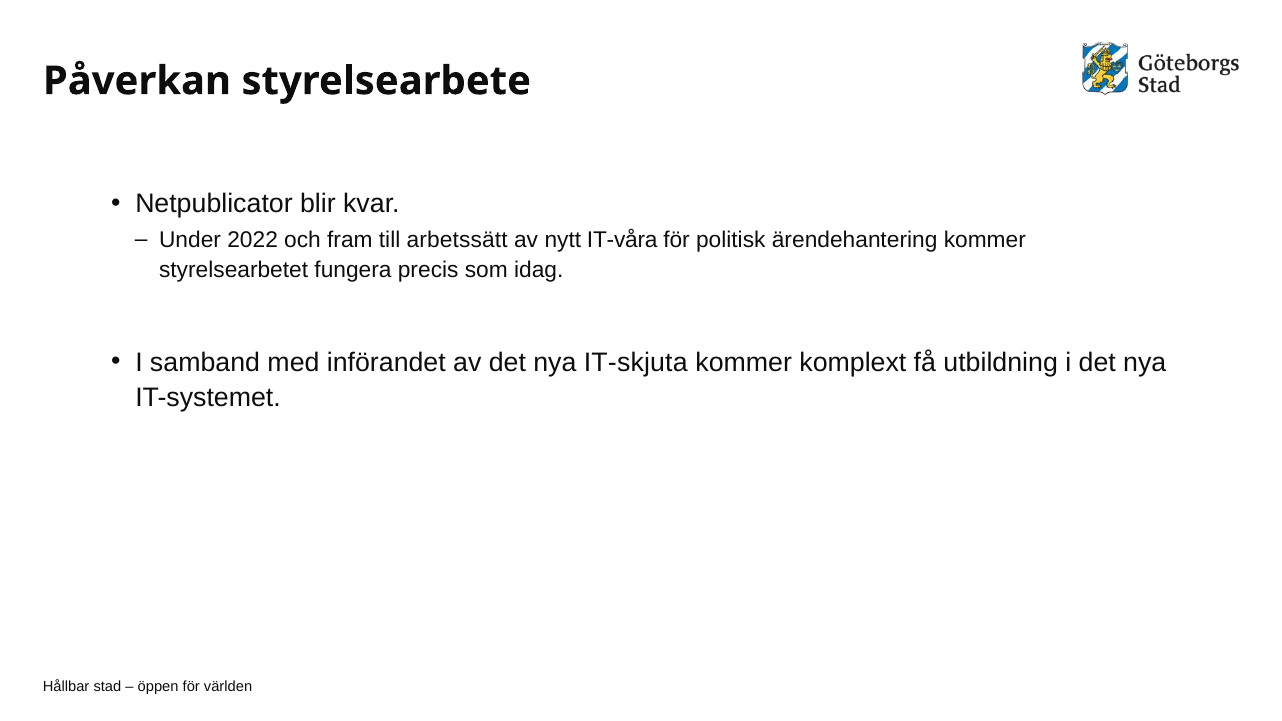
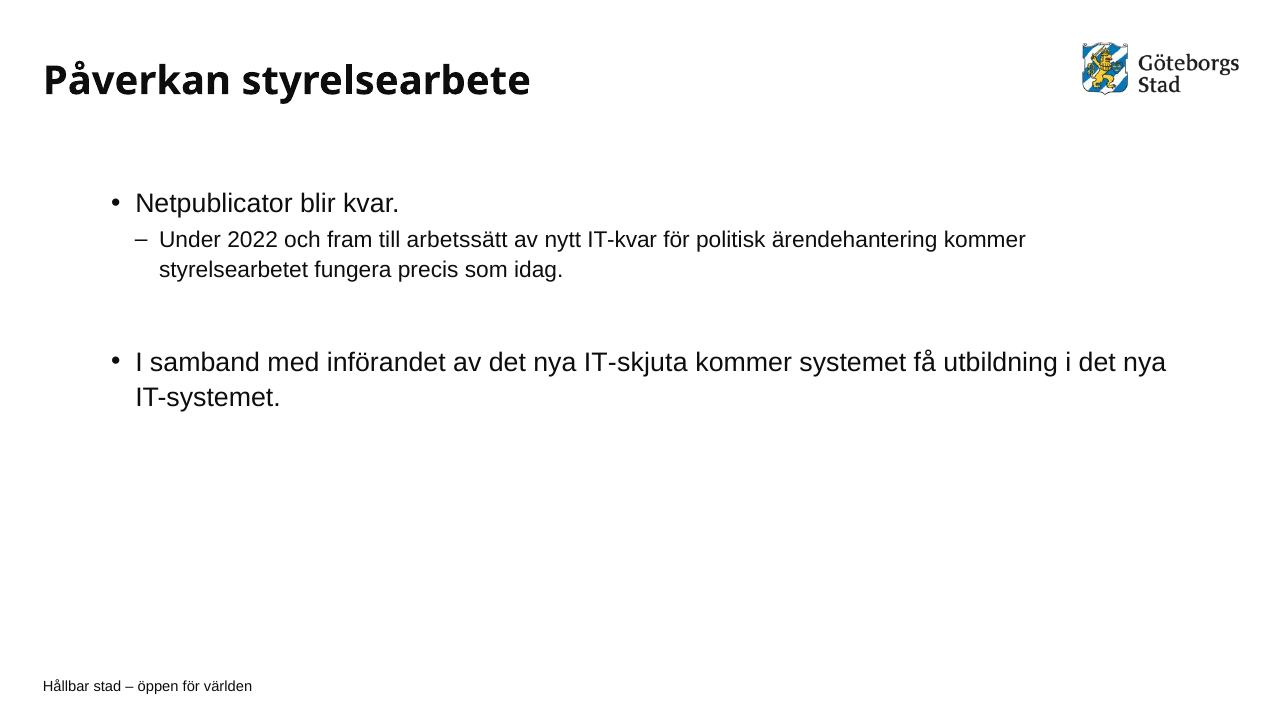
IT-våra: IT-våra -> IT-kvar (622, 240)
komplext: komplext -> systemet (853, 362)
